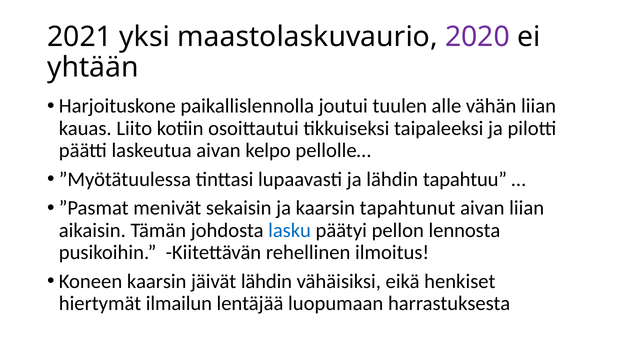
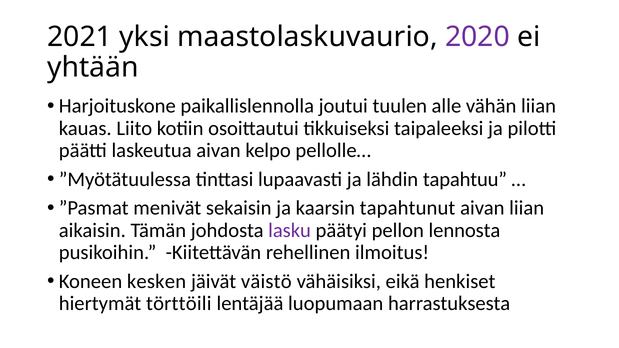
lasku colour: blue -> purple (290, 230)
Koneen kaarsin: kaarsin -> kesken (157, 281)
jäivät lähdin: lähdin -> väistö (266, 281)
ilmailun: ilmailun -> törttöili (179, 304)
